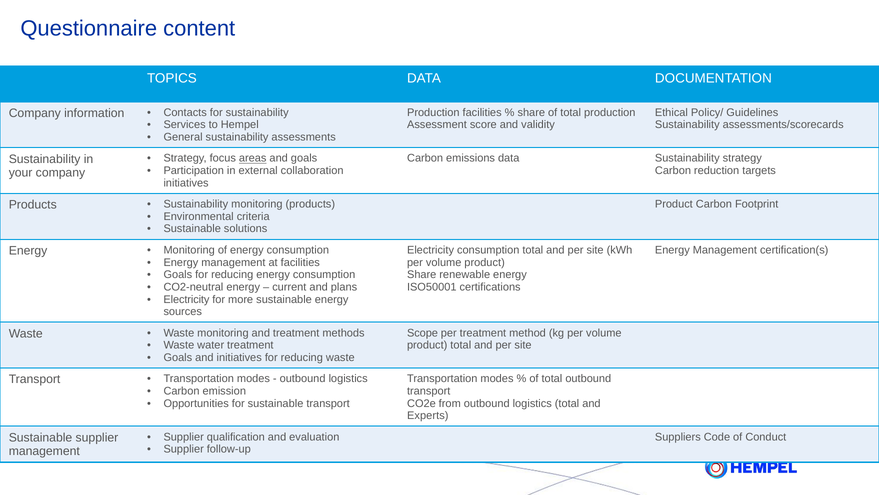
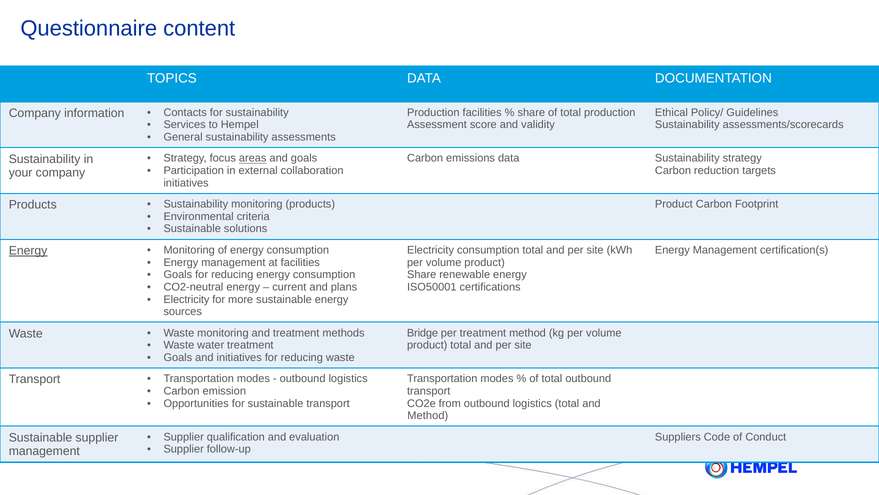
Energy underline: none -> present (28, 250)
Scope: Scope -> Bridge (422, 332)
Experts: Experts -> Method (428, 415)
